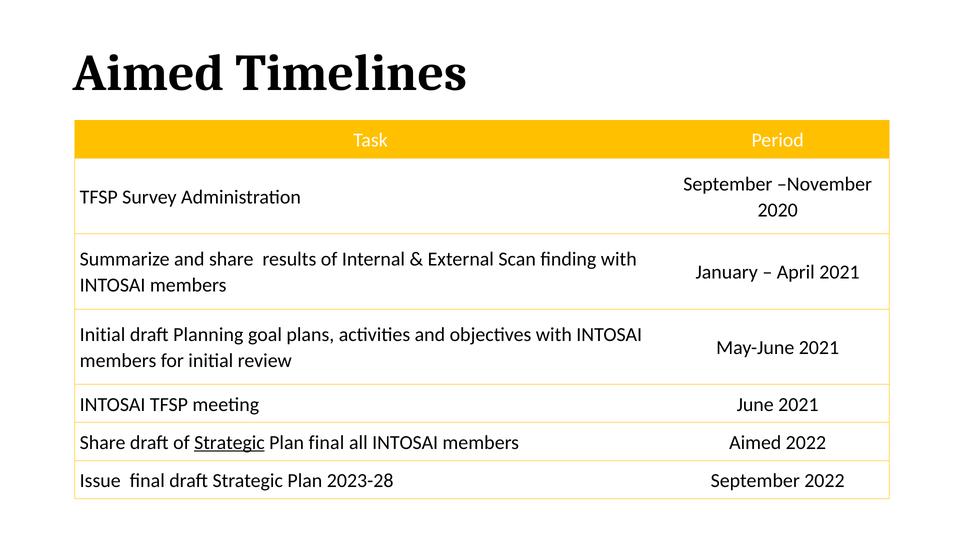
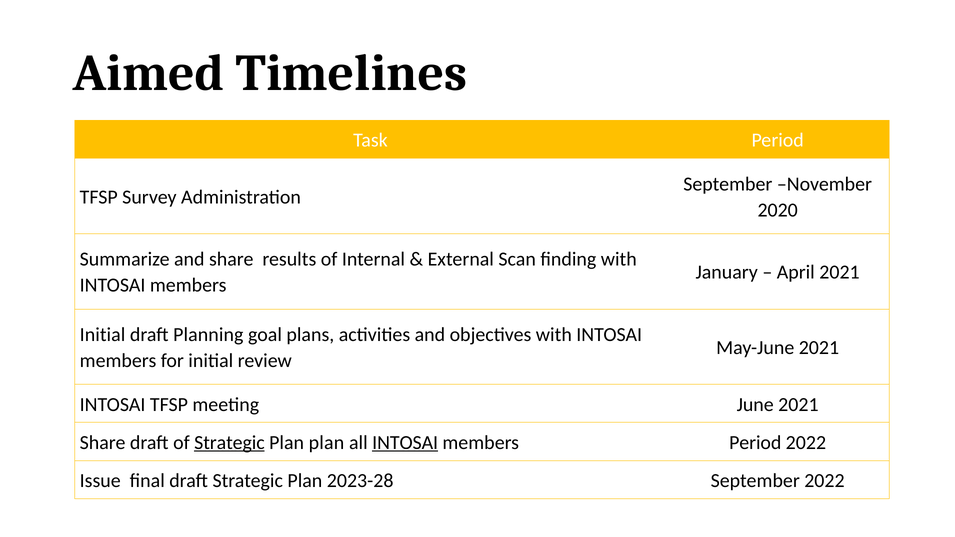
Plan final: final -> plan (326, 443)
INTOSAI underline: none -> present (405, 443)
members Aimed: Aimed -> Period (755, 443)
